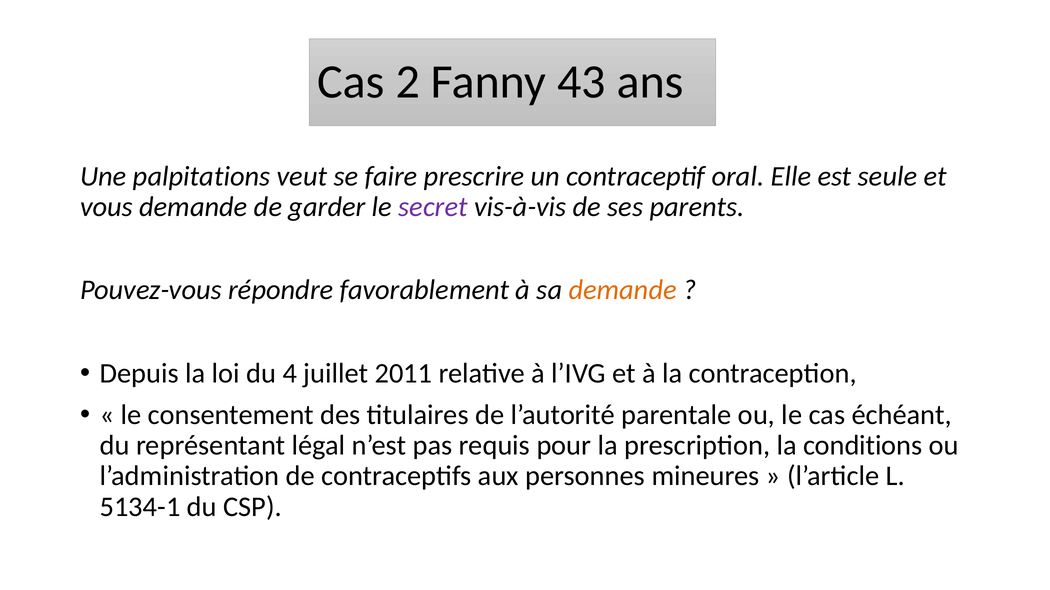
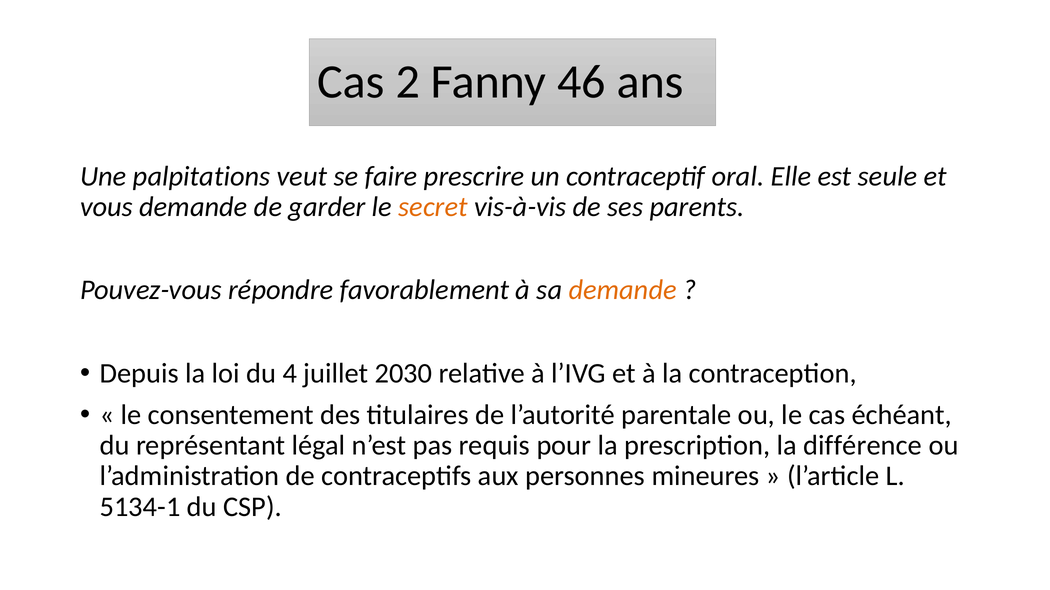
43: 43 -> 46 (581, 82)
secret colour: purple -> orange (433, 207)
2011: 2011 -> 2030 (403, 374)
conditions: conditions -> différence (863, 446)
